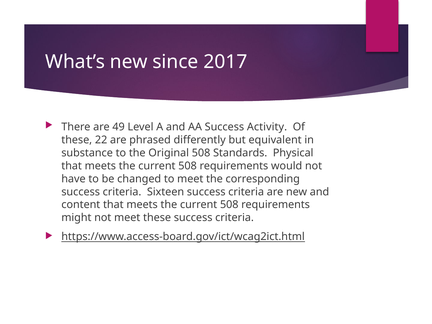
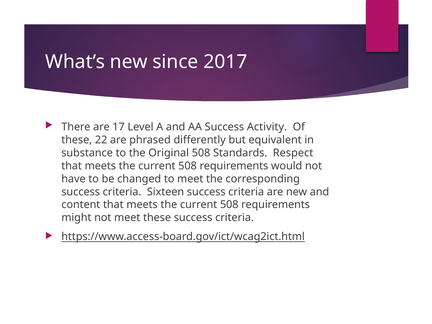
49: 49 -> 17 (119, 127)
Physical: Physical -> Respect (293, 153)
